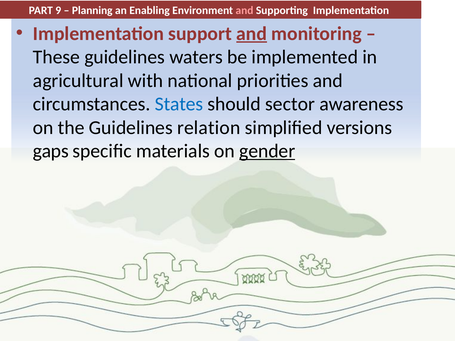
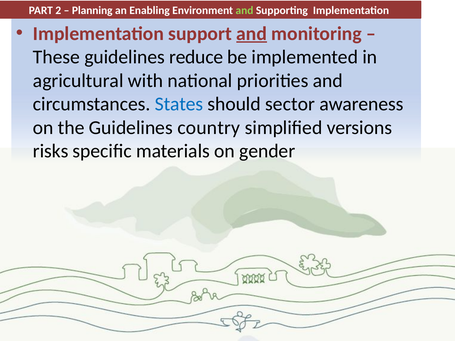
9: 9 -> 2 (58, 10)
and colour: pink -> light green (244, 10)
waters: waters -> reduce (196, 57)
relation: relation -> country (209, 128)
gaps: gaps -> risks (51, 151)
gender underline: present -> none (267, 151)
